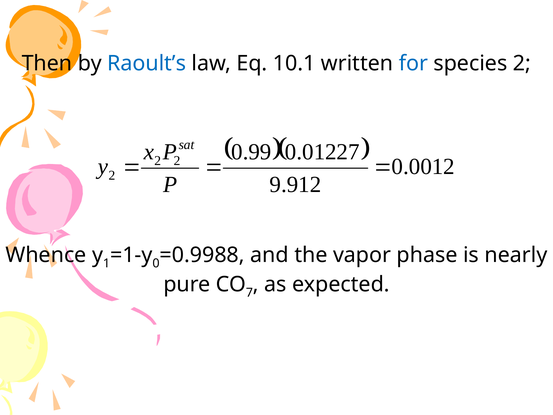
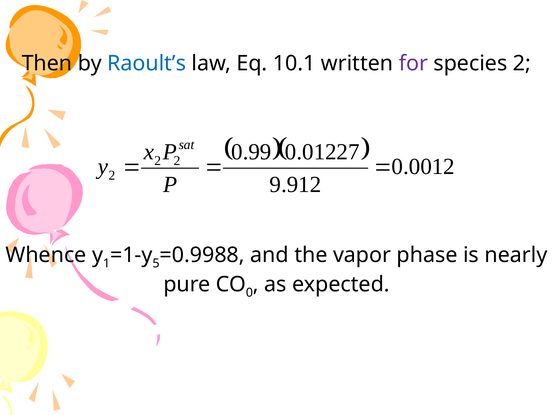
for colour: blue -> purple (413, 63)
0: 0 -> 5 (156, 263)
7: 7 -> 0 (249, 293)
